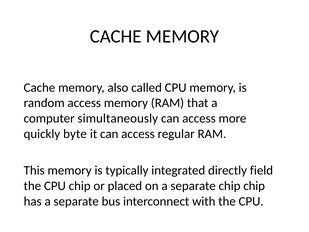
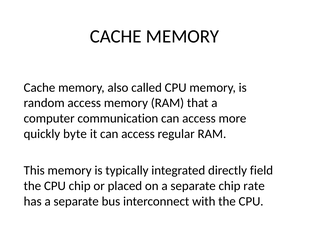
simultaneously: simultaneously -> communication (118, 118)
chip chip: chip -> rate (254, 186)
